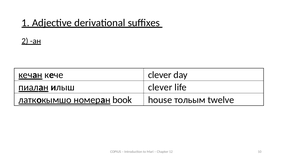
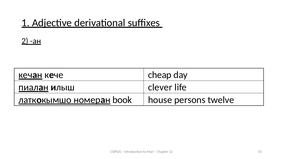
кече clever: clever -> cheap (160, 75)
тольым: тольым -> persons (190, 100)
